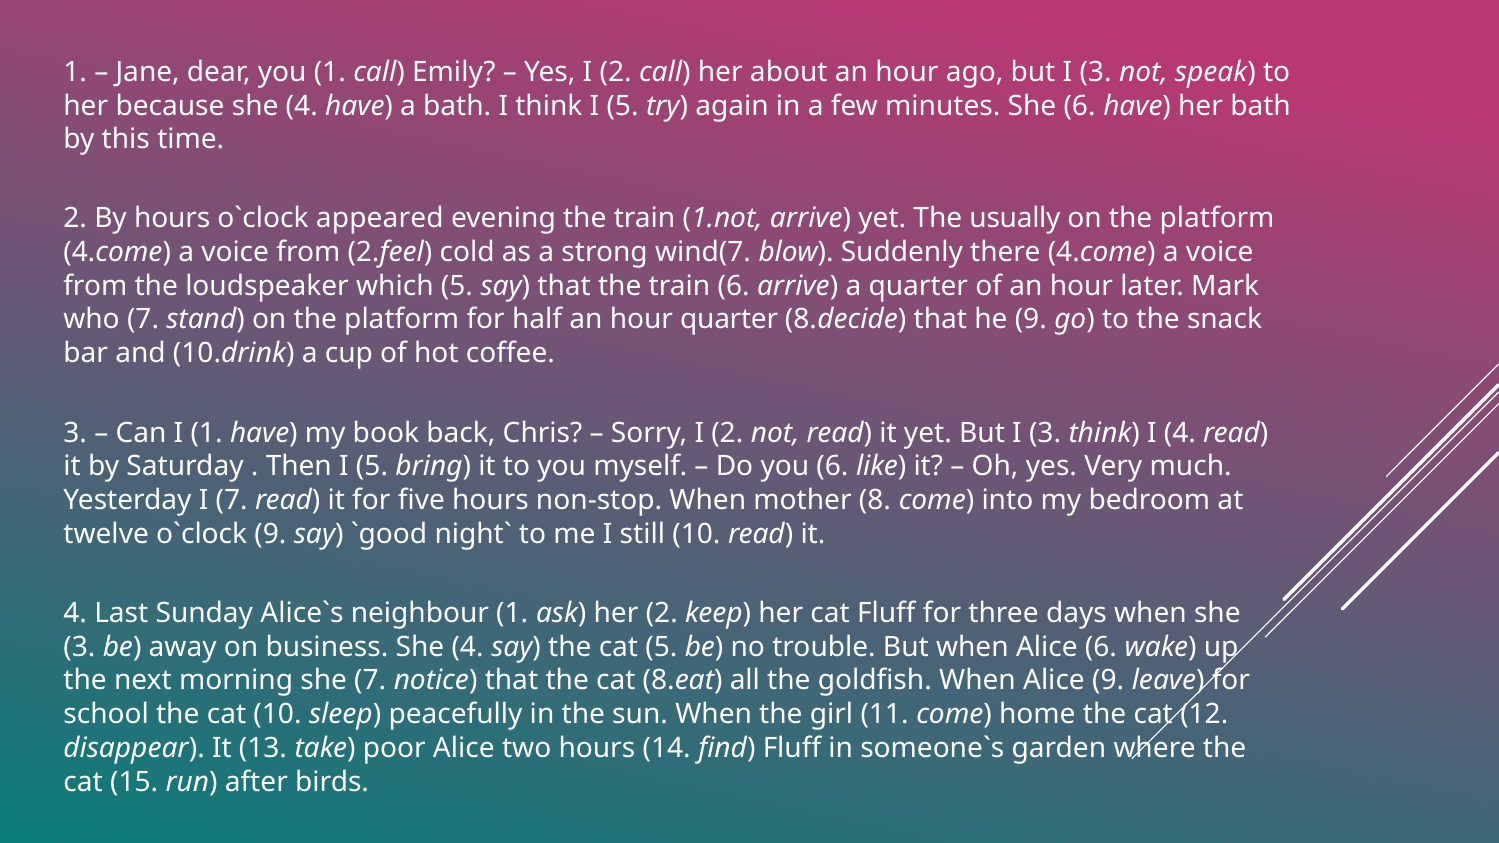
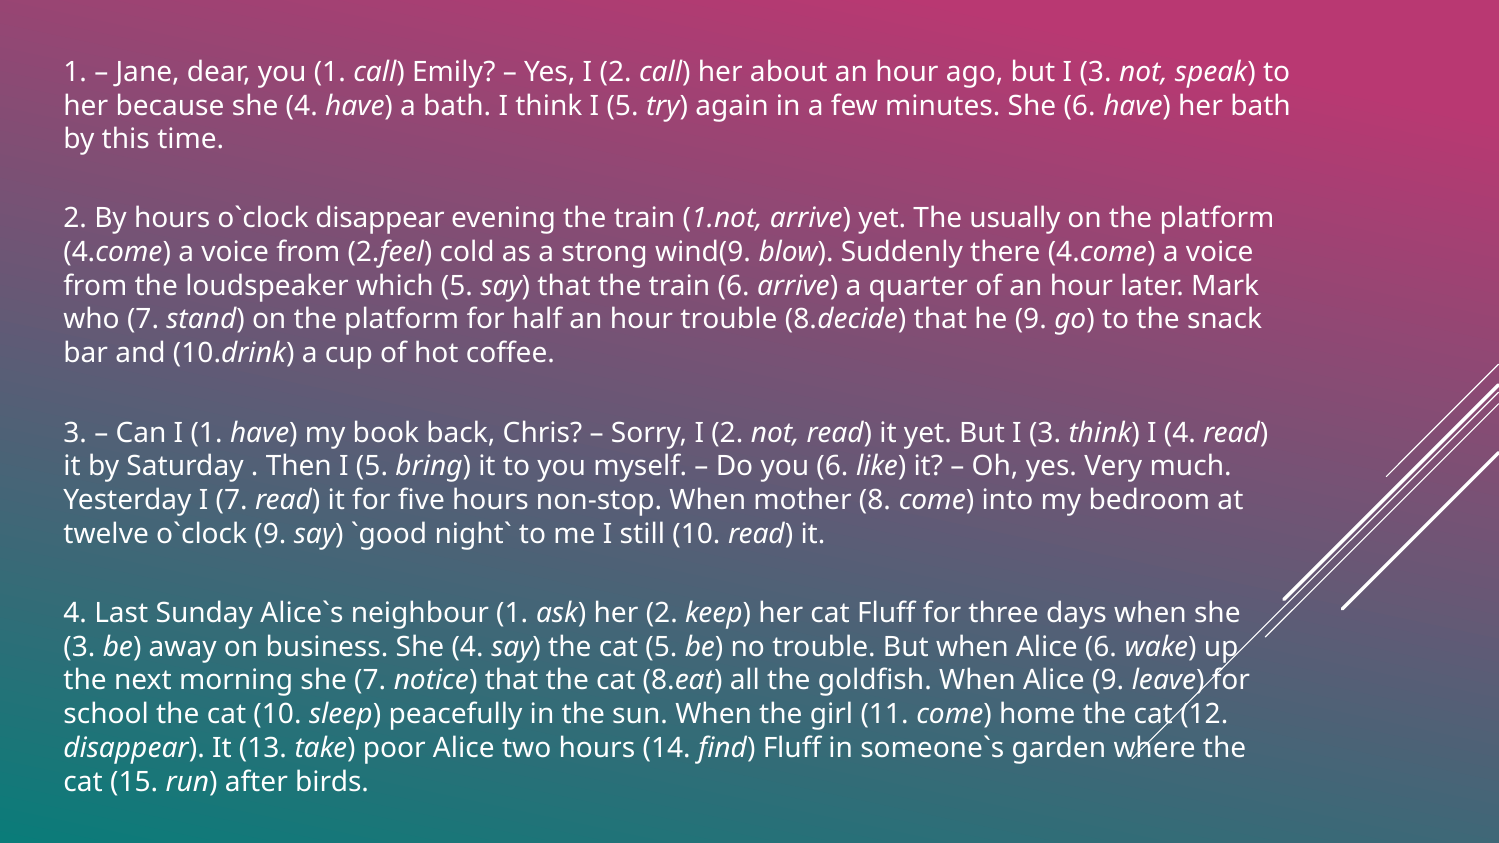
appeared: appeared -> disappear (380, 218)
wind(7: wind(7 -> wind(9 (703, 252)
hour quarter: quarter -> trouble (729, 320)
